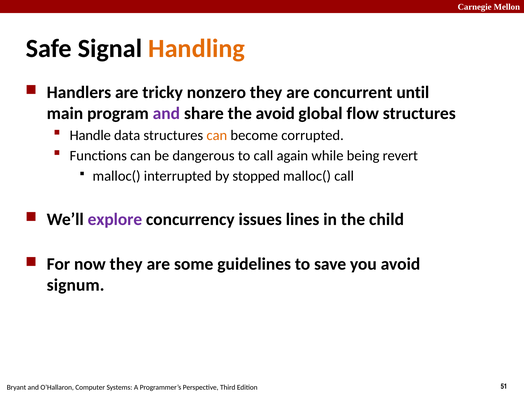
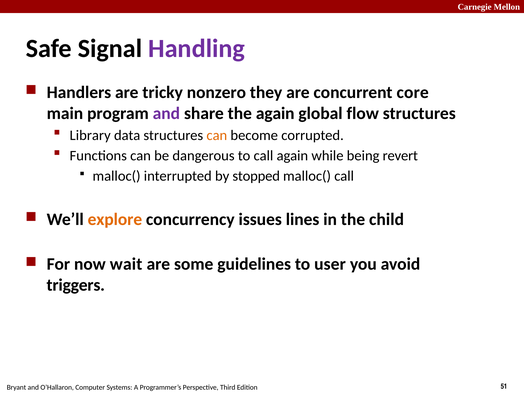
Handling colour: orange -> purple (197, 49)
until: until -> core (413, 92)
the avoid: avoid -> again (275, 113)
Handle: Handle -> Library (90, 135)
explore colour: purple -> orange (115, 219)
now they: they -> wait (126, 264)
save: save -> user (330, 264)
signum: signum -> triggers (76, 285)
